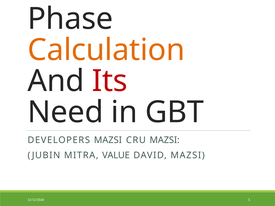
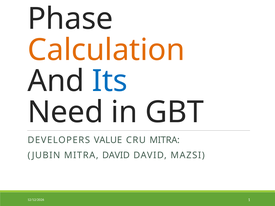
Its colour: red -> blue (110, 81)
DEVELOPERS MAZSI: MAZSI -> VALUE (108, 140)
CRU MAZSI: MAZSI -> MITRA (165, 140)
MITRA VALUE: VALUE -> DAVID (116, 156)
